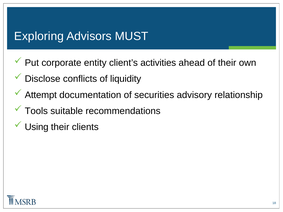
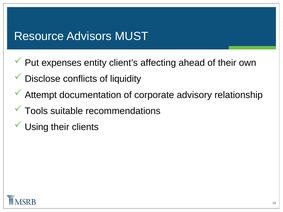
Exploring: Exploring -> Resource (39, 36)
corporate: corporate -> expenses (61, 63)
activities: activities -> affecting (158, 63)
securities: securities -> corporate (154, 95)
